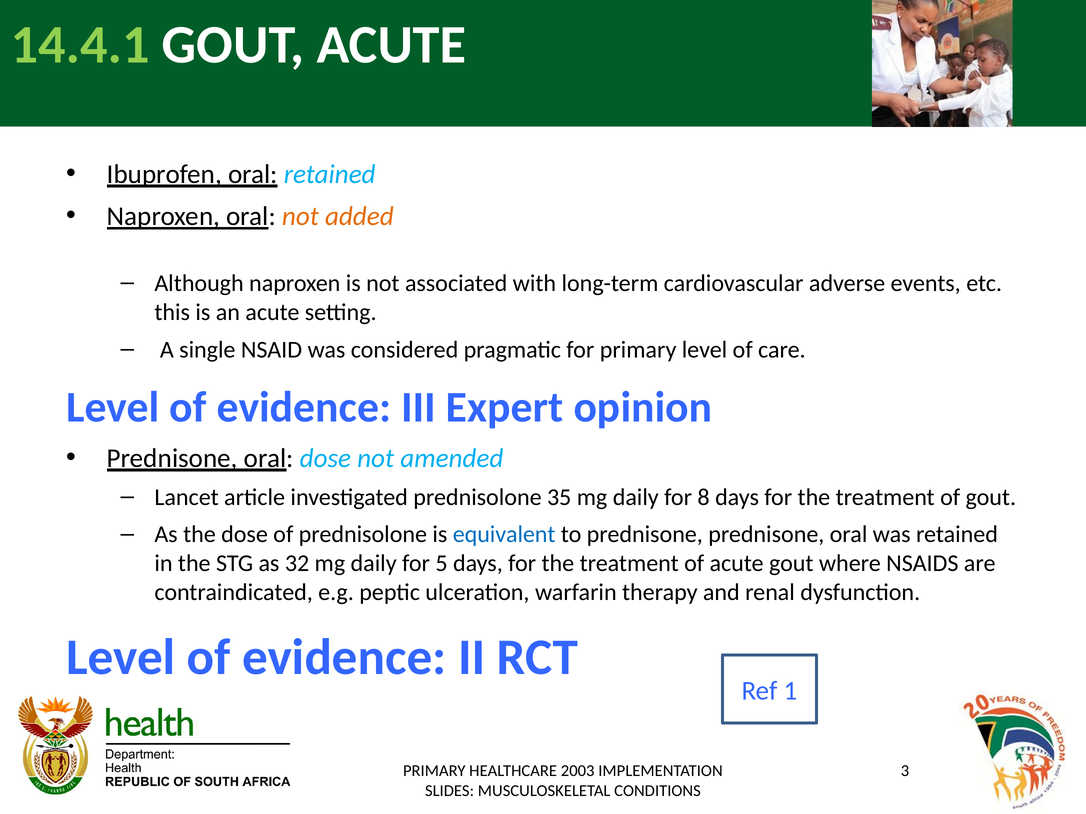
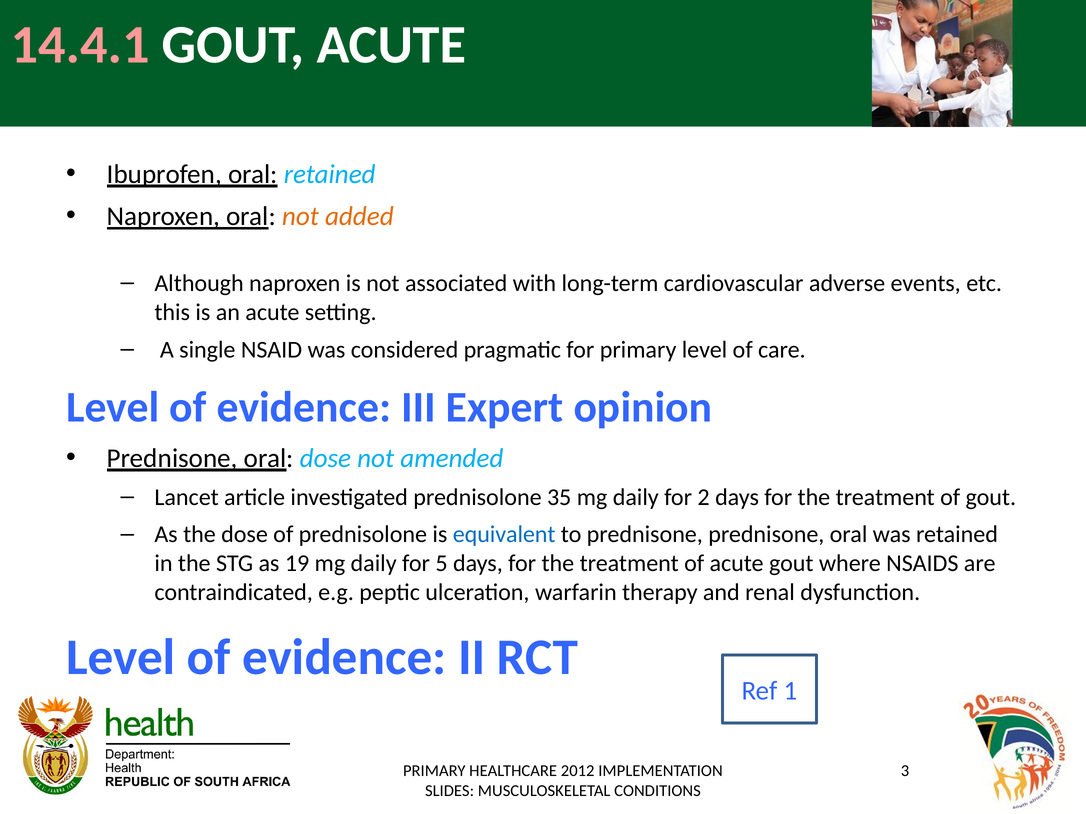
14.4.1 colour: light green -> pink (80, 45)
8: 8 -> 2 (704, 497)
32: 32 -> 19 (297, 564)
2003: 2003 -> 2012 (578, 771)
